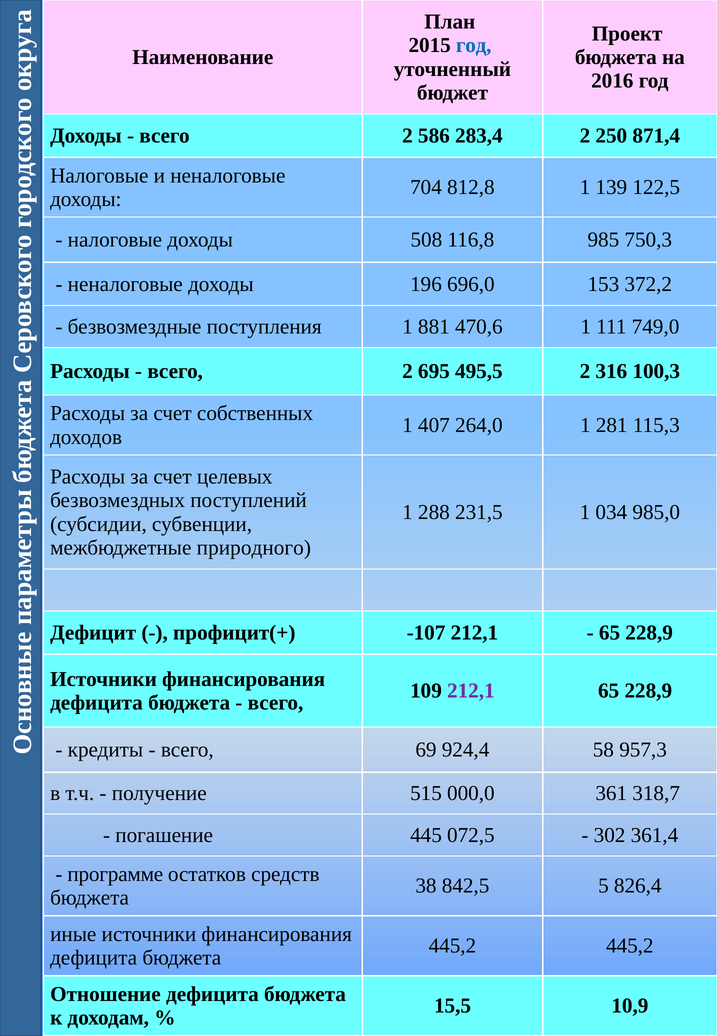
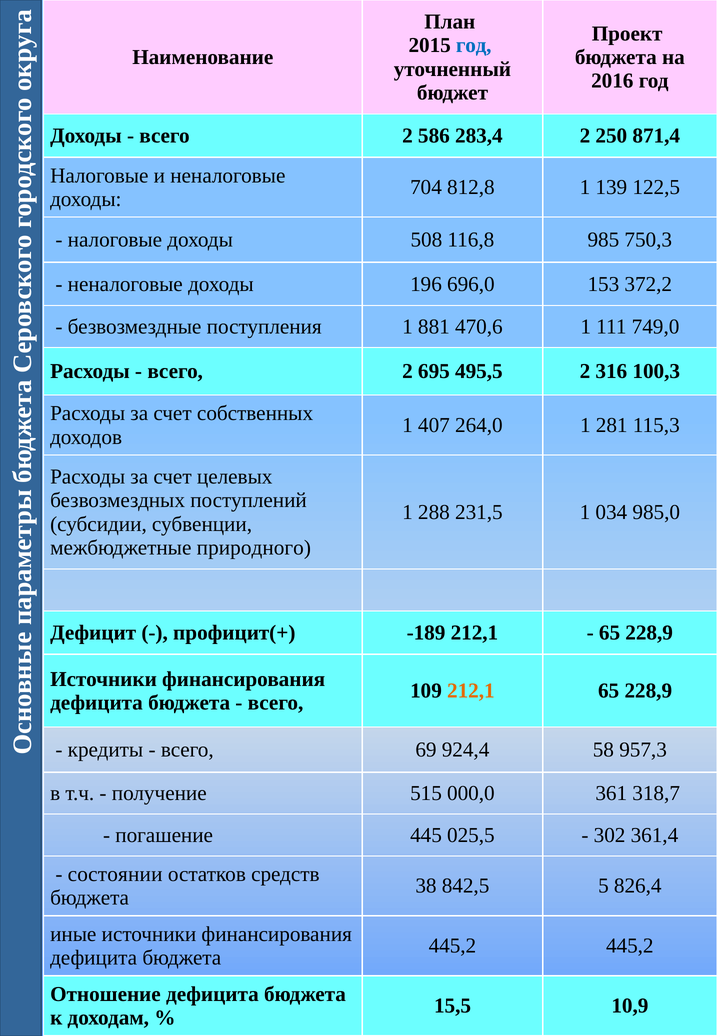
-107: -107 -> -189 (426, 633)
212,1 colour: purple -> orange (471, 691)
072,5: 072,5 -> 025,5 (471, 835)
программе: программе -> состоянии (115, 874)
